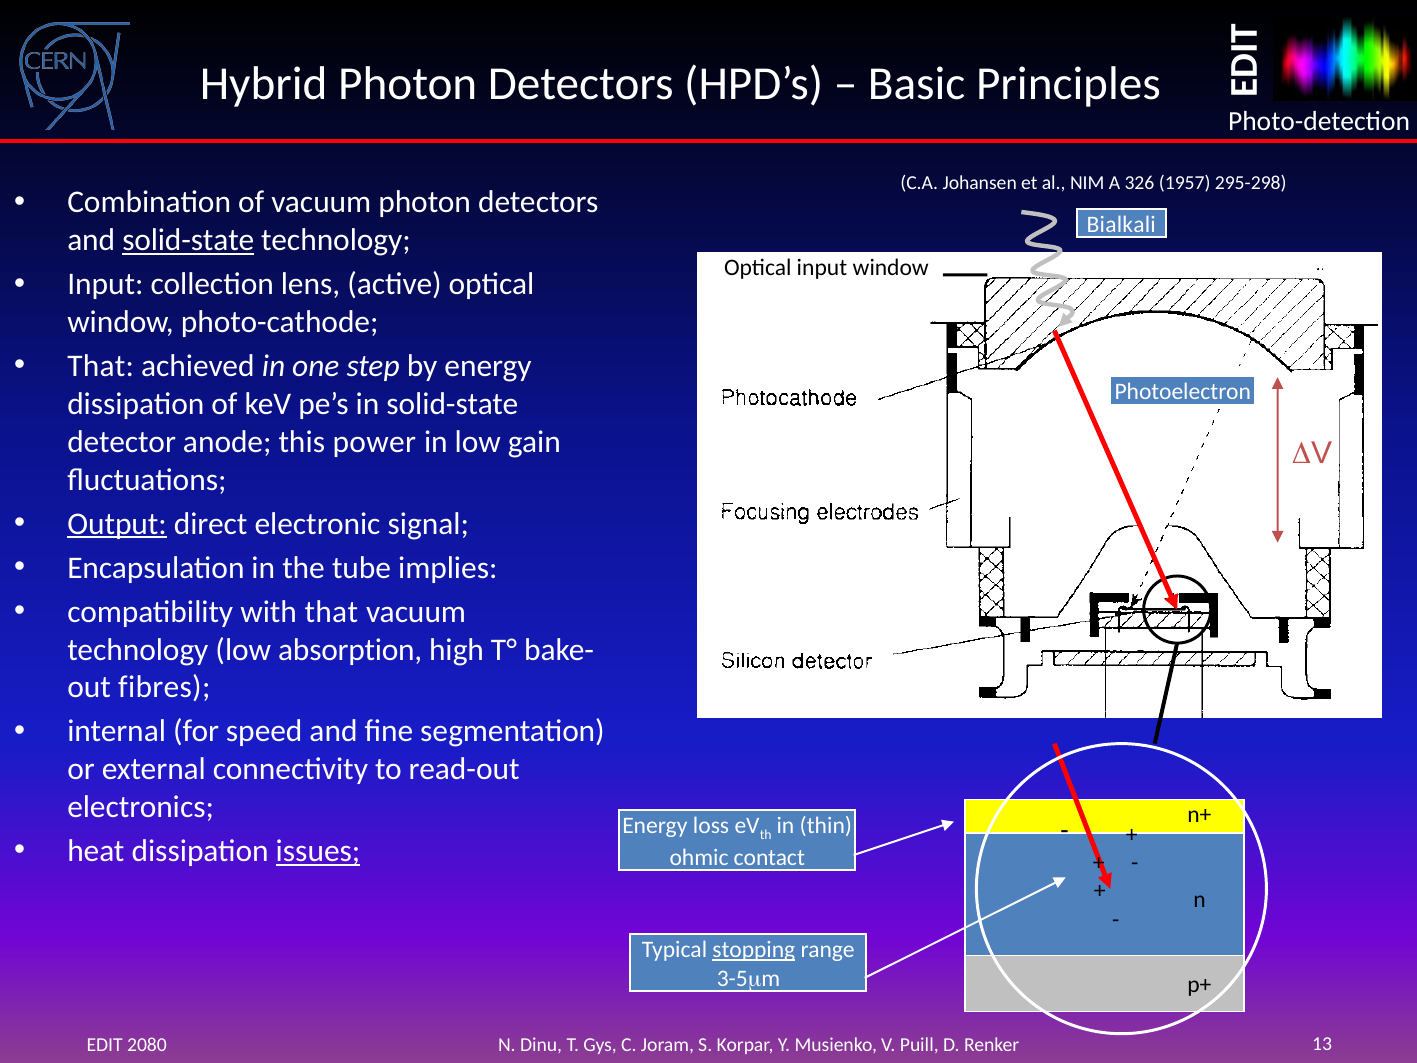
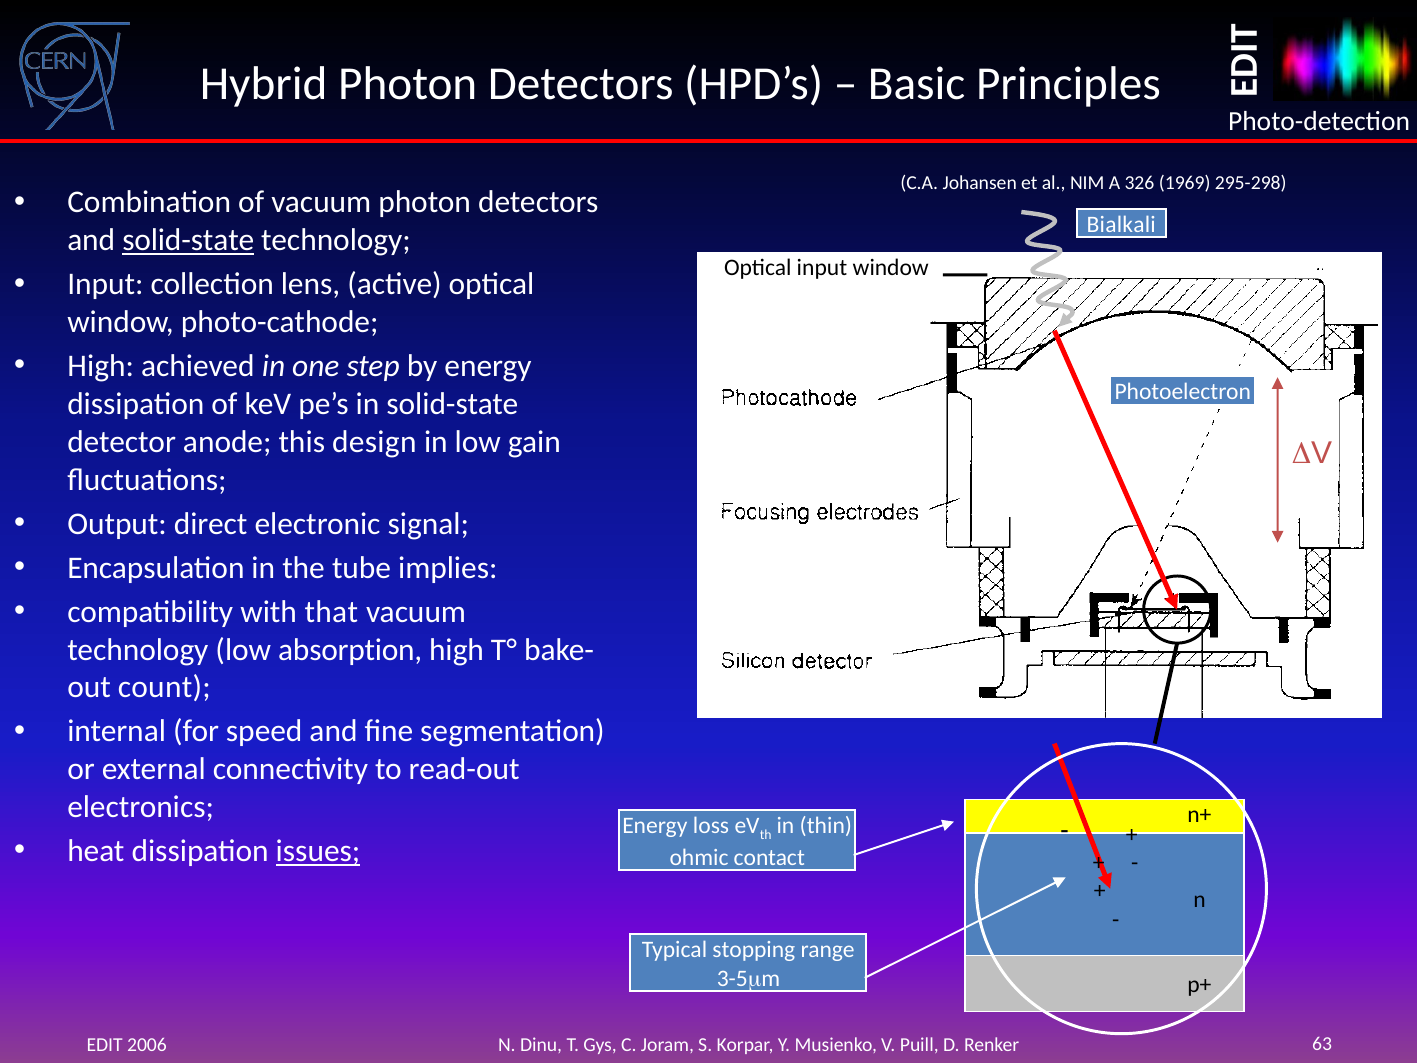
1957: 1957 -> 1969 (1185, 183)
That: That -> High (101, 366)
power: power -> design (374, 442)
Output underline: present -> none (117, 524)
fibres: fibres -> count (164, 687)
stopping underline: present -> none (754, 950)
2080: 2080 -> 2006 (147, 1045)
13: 13 -> 63 (1322, 1044)
